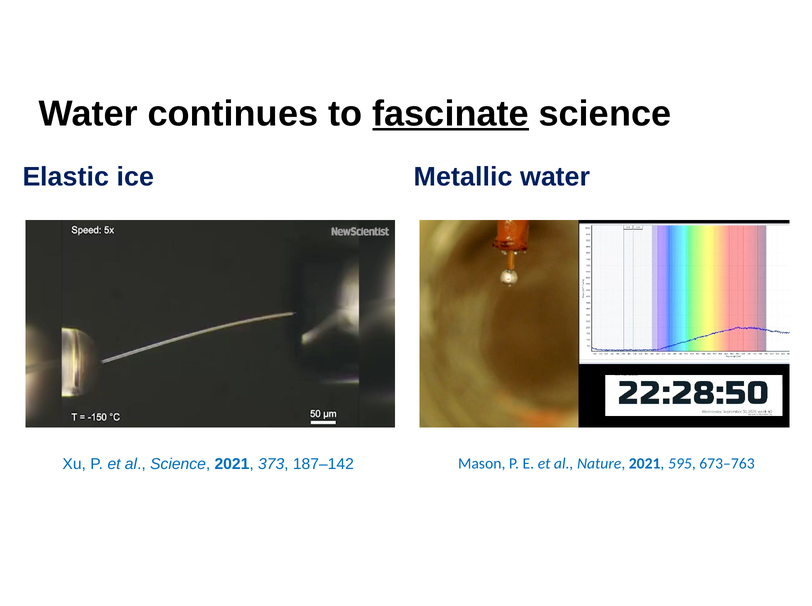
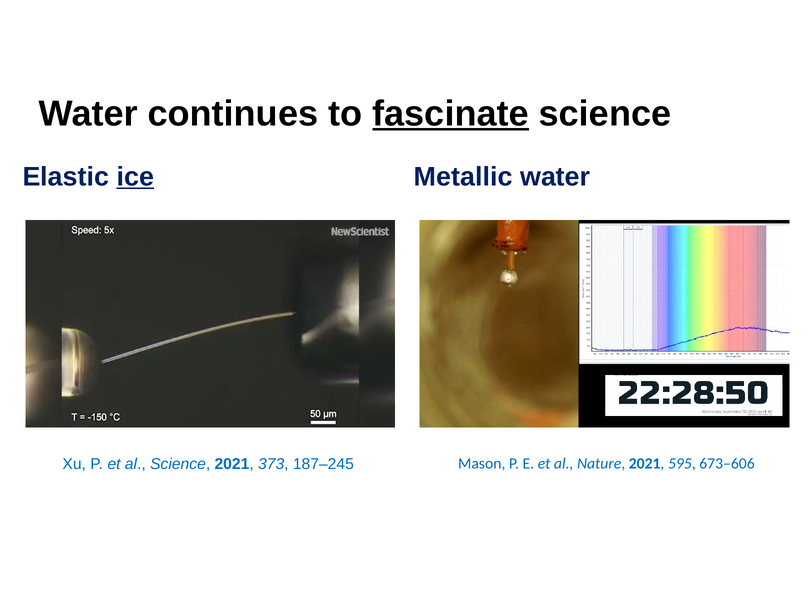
ice underline: none -> present (135, 177)
187–142: 187–142 -> 187–245 (323, 464)
673–763: 673–763 -> 673–606 (727, 464)
